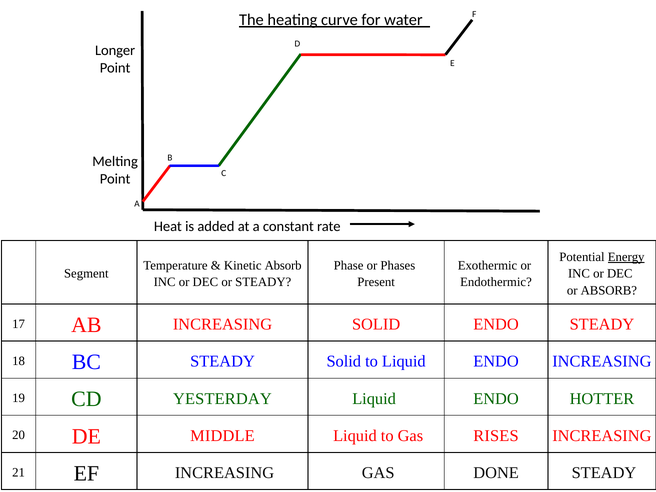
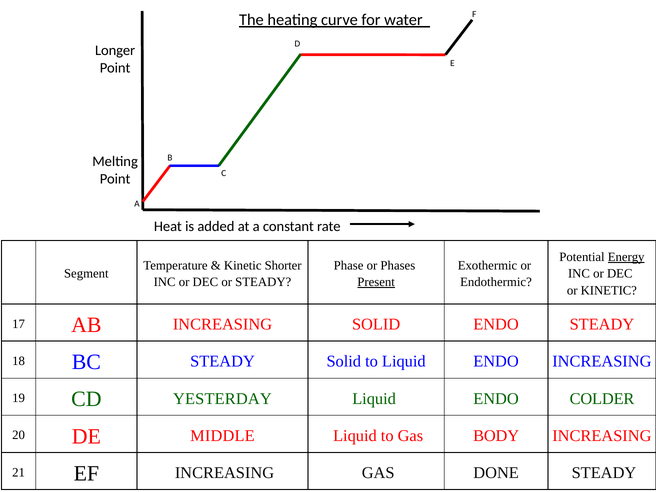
Kinetic Absorb: Absorb -> Shorter (283, 265)
Present underline: none -> present (376, 282)
or ABSORB: ABSORB -> KINETIC (609, 290)
HOTTER: HOTTER -> COLDER (602, 399)
RISES: RISES -> BODY (496, 436)
